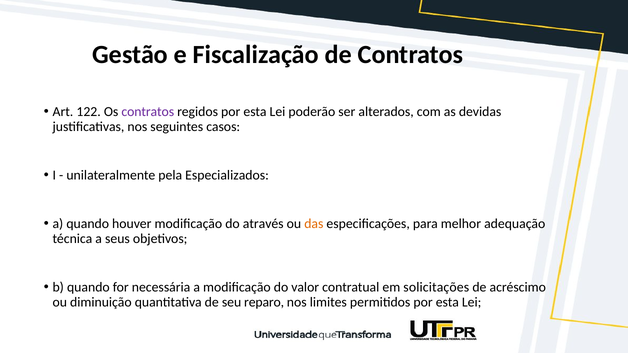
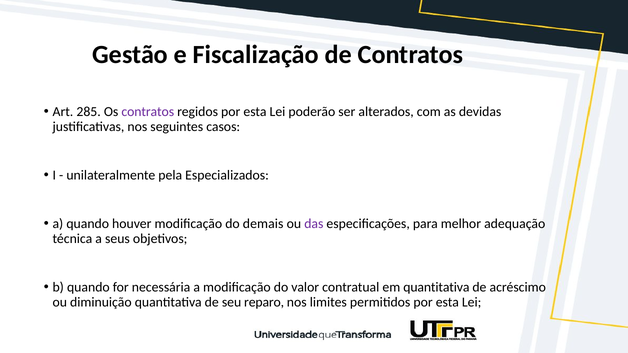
122: 122 -> 285 (89, 112)
através: através -> demais (263, 224)
das colour: orange -> purple (314, 224)
em solicitações: solicitações -> quantitativa (436, 287)
